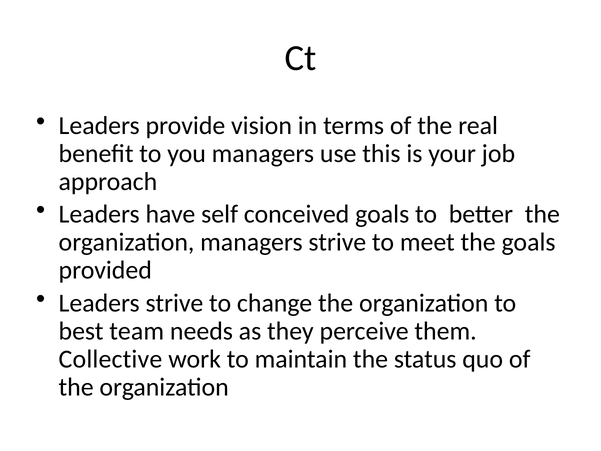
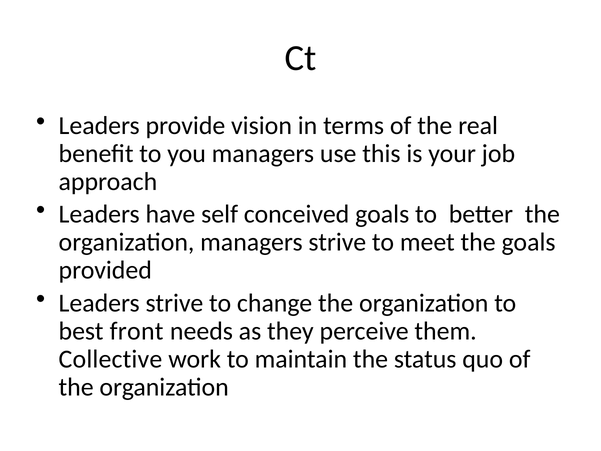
team: team -> front (137, 331)
